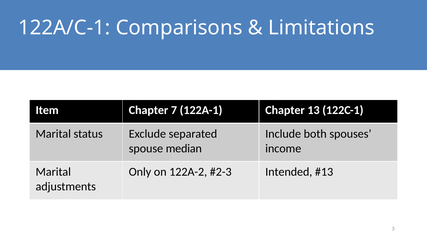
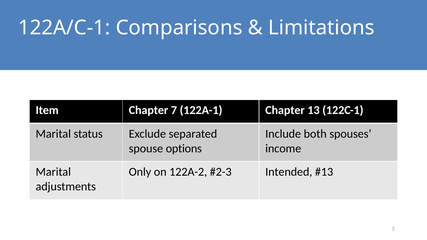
median: median -> options (184, 149)
